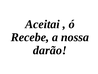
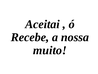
darão: darão -> muito (50, 50)
